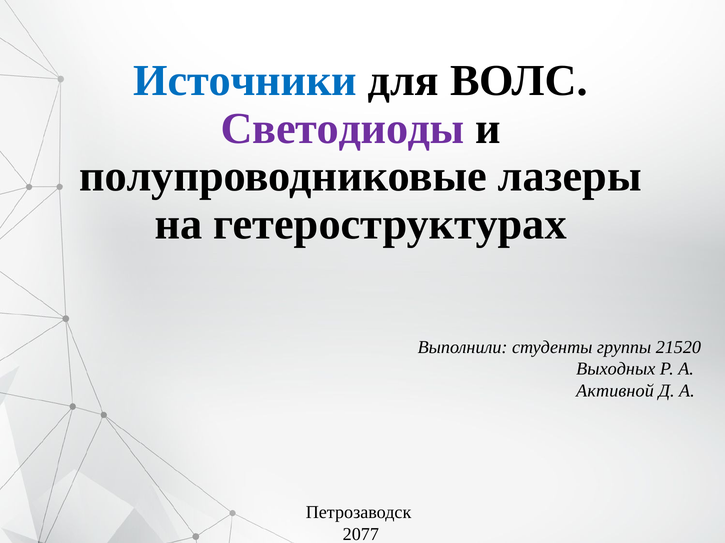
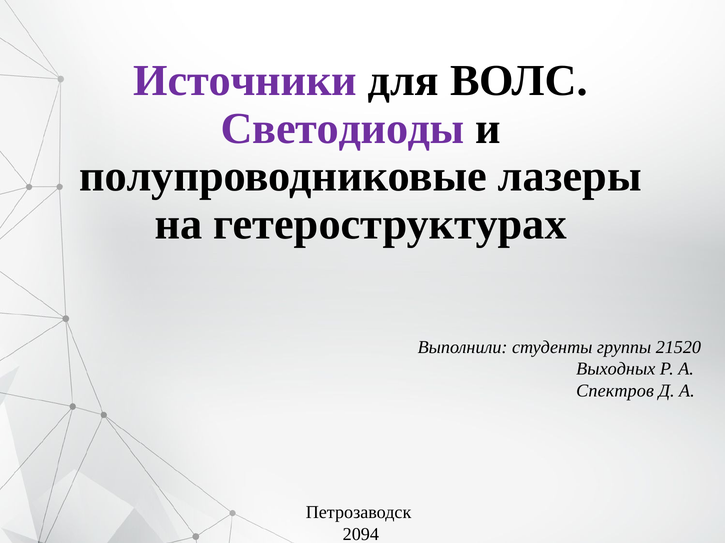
Источники colour: blue -> purple (245, 81)
Активной: Активной -> Спектров (615, 391)
2077: 2077 -> 2094 (361, 535)
